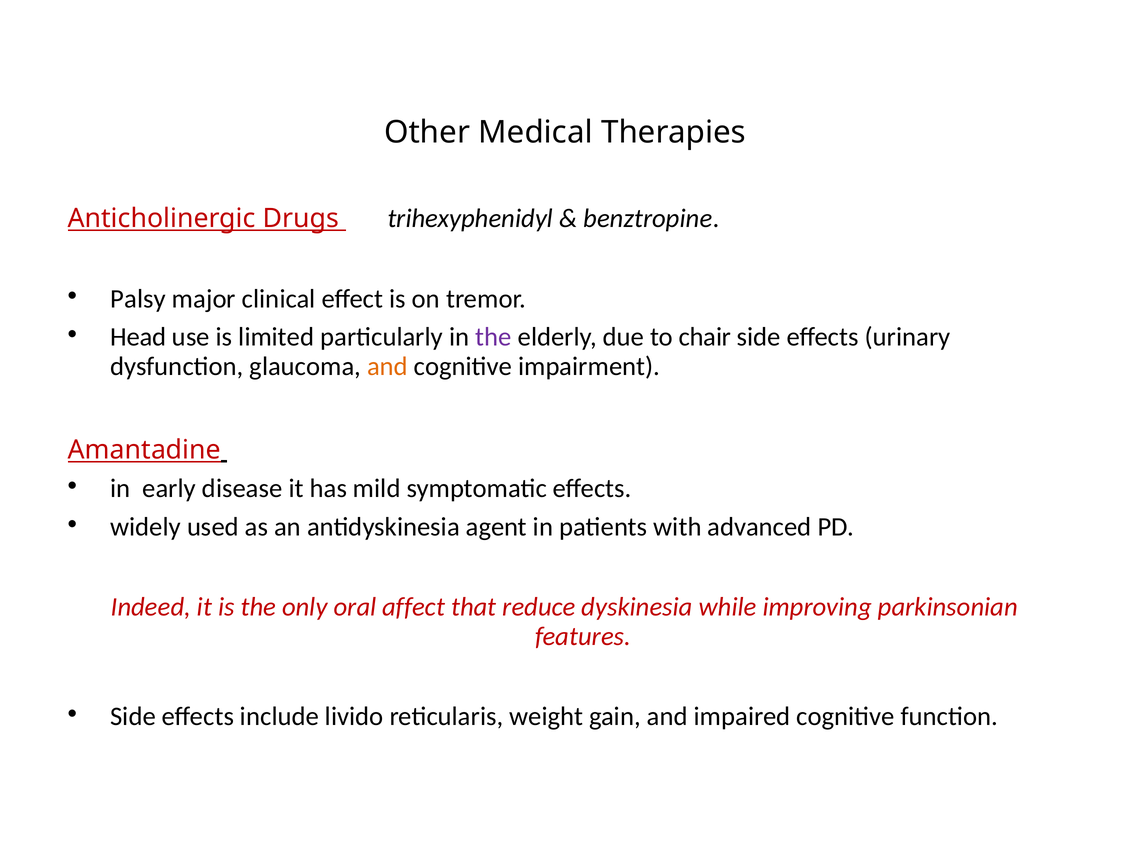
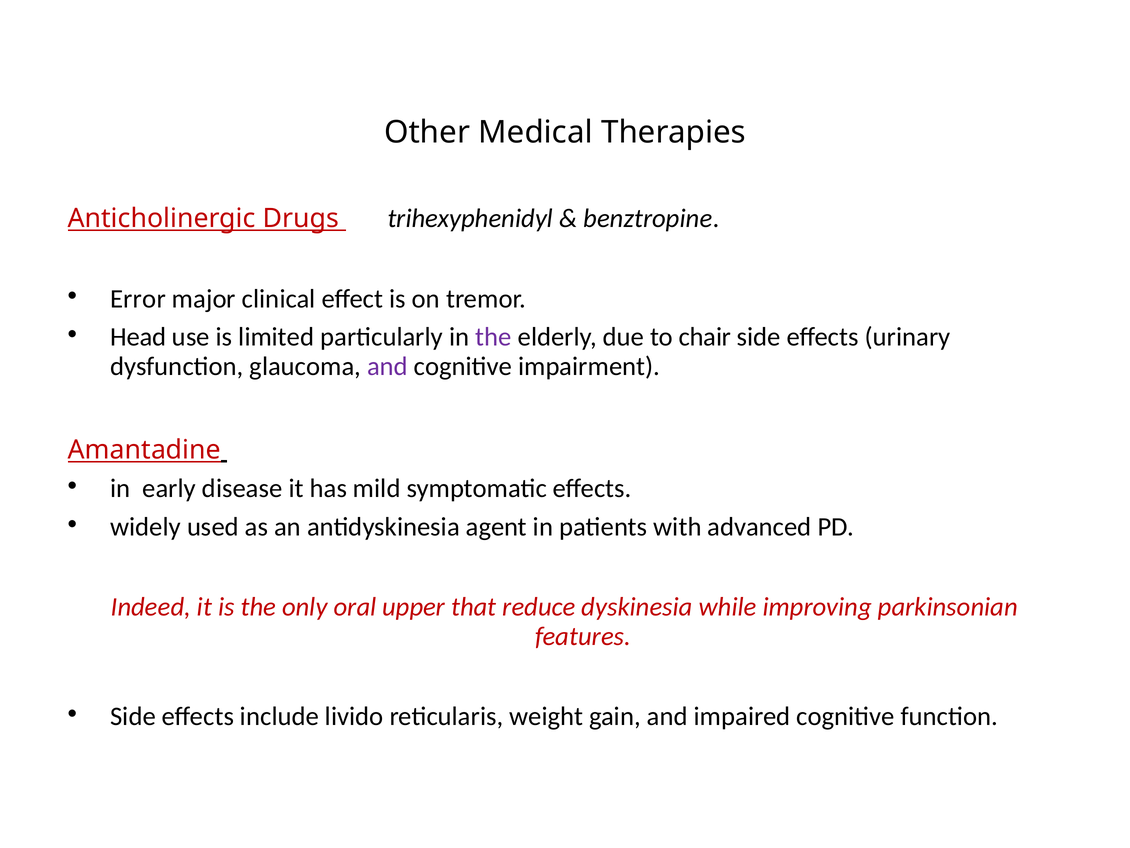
Palsy: Palsy -> Error (138, 299)
and colour: orange -> purple (387, 366)
affect: affect -> upper (414, 607)
